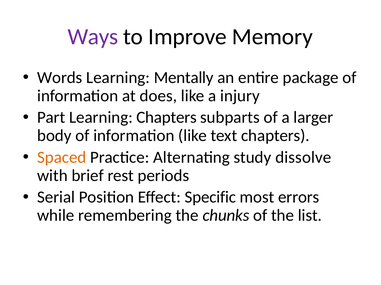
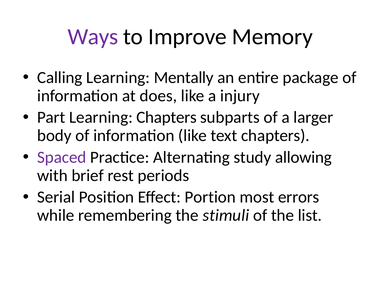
Words: Words -> Calling (60, 78)
Spaced colour: orange -> purple (62, 158)
dissolve: dissolve -> allowing (303, 158)
Specific: Specific -> Portion (210, 198)
chunks: chunks -> stimuli (226, 216)
